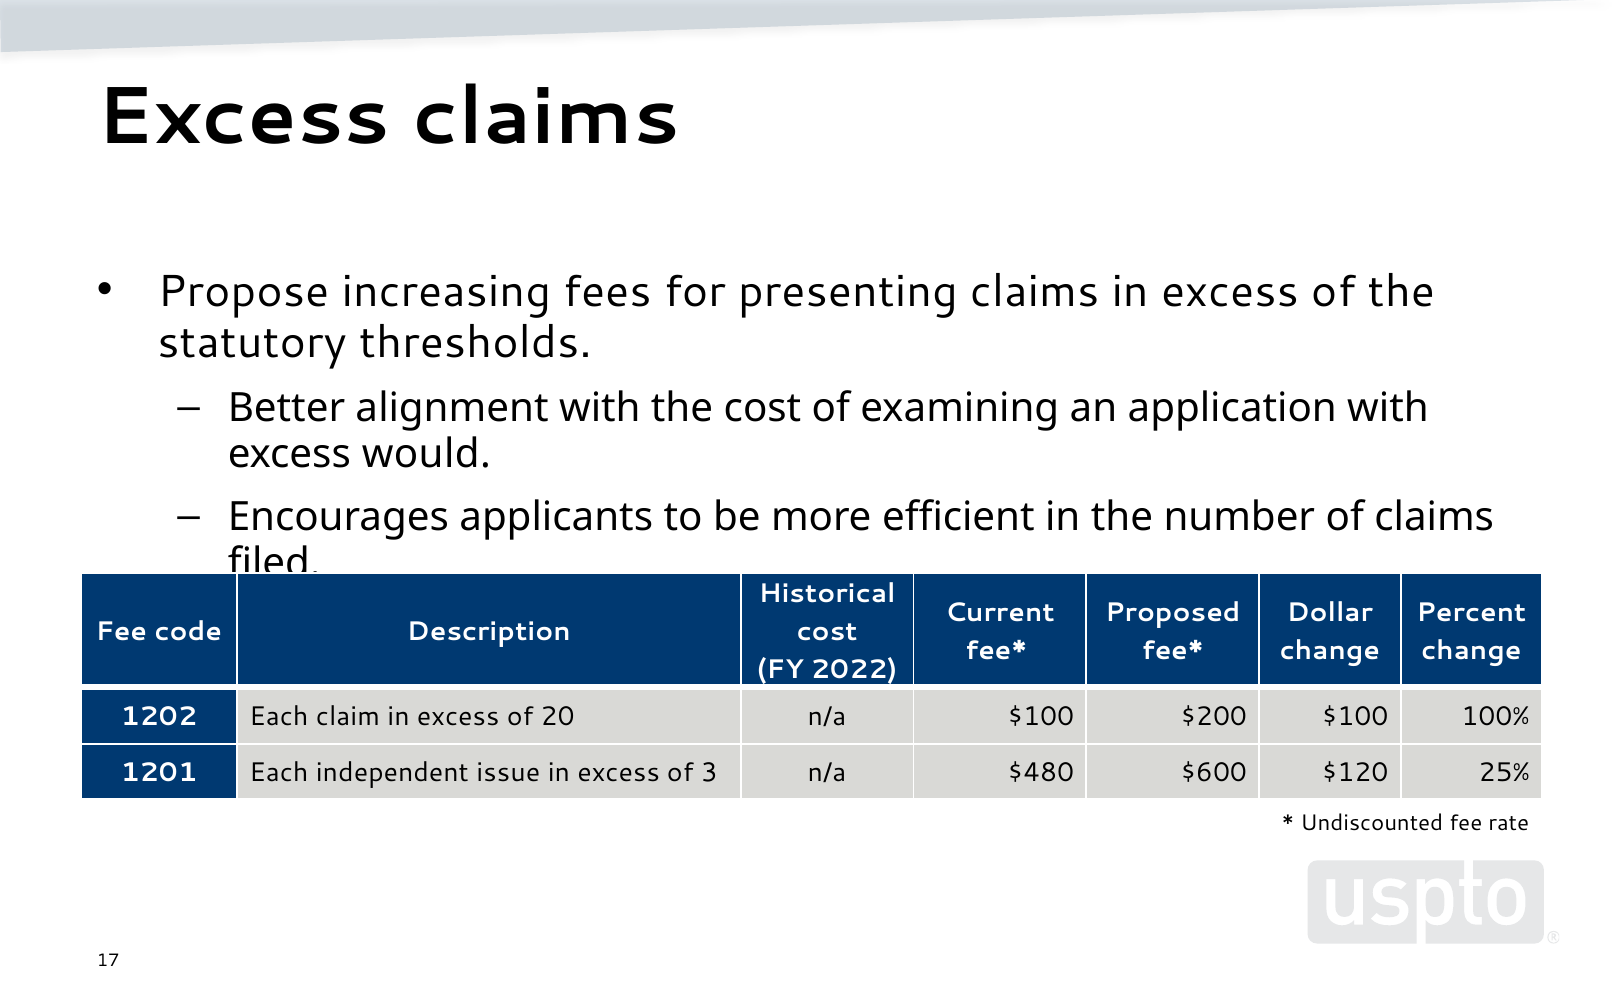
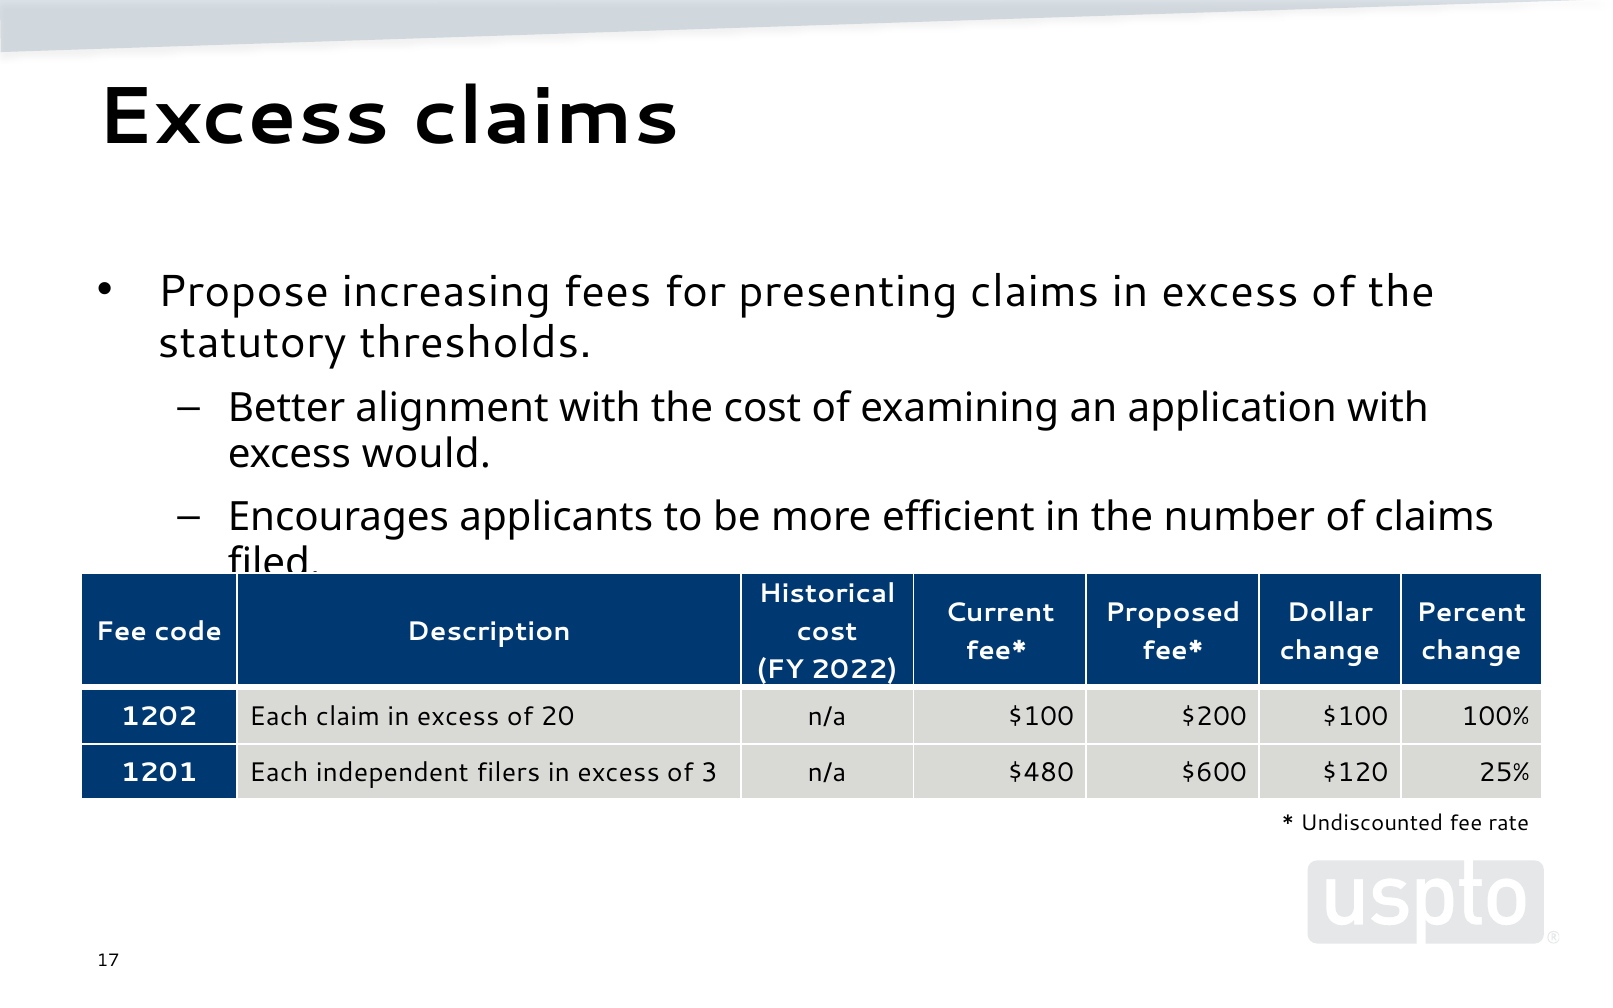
issue: issue -> filers (508, 773)
